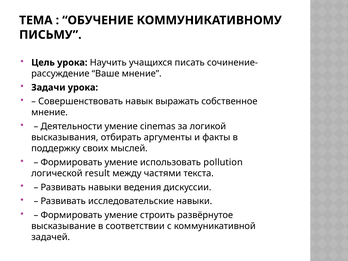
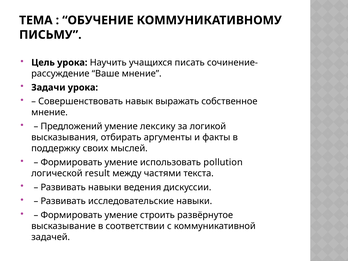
Деятельности: Деятельности -> Предложений (71, 126)
cinemas: cinemas -> лексику (158, 126)
